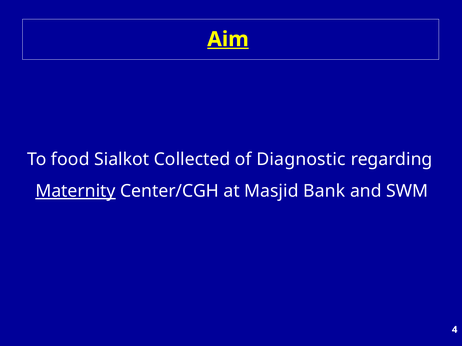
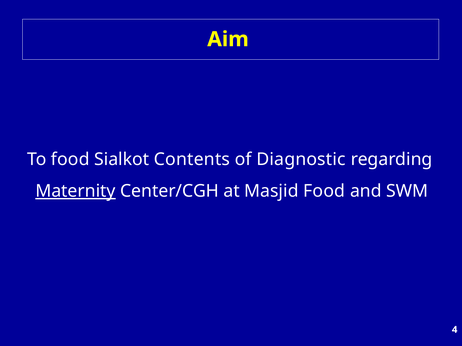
Aim underline: present -> none (228, 39)
Collected: Collected -> Contents (192, 160)
Masjid Bank: Bank -> Food (324, 191)
